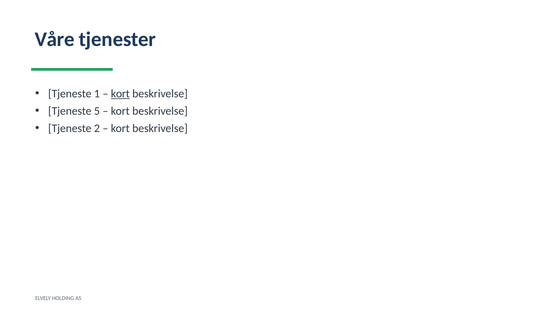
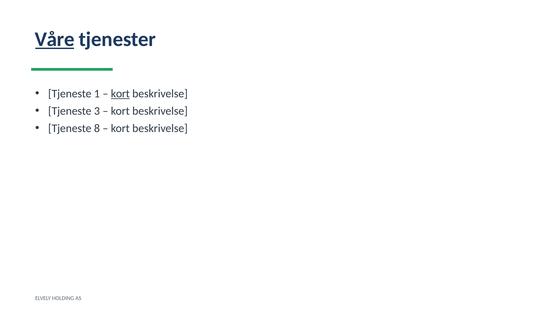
Våre underline: none -> present (55, 39)
5: 5 -> 3 (97, 111)
2: 2 -> 8 (97, 128)
